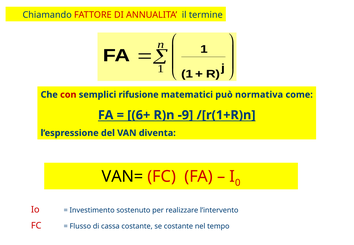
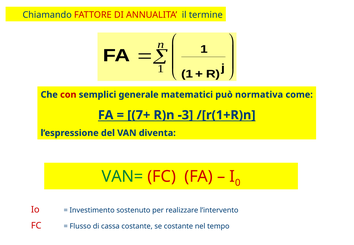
rifusione: rifusione -> generale (139, 95)
6+: 6+ -> 7+ (139, 115)
-9: -9 -> -3 (185, 115)
VAN= colour: black -> green (123, 176)
